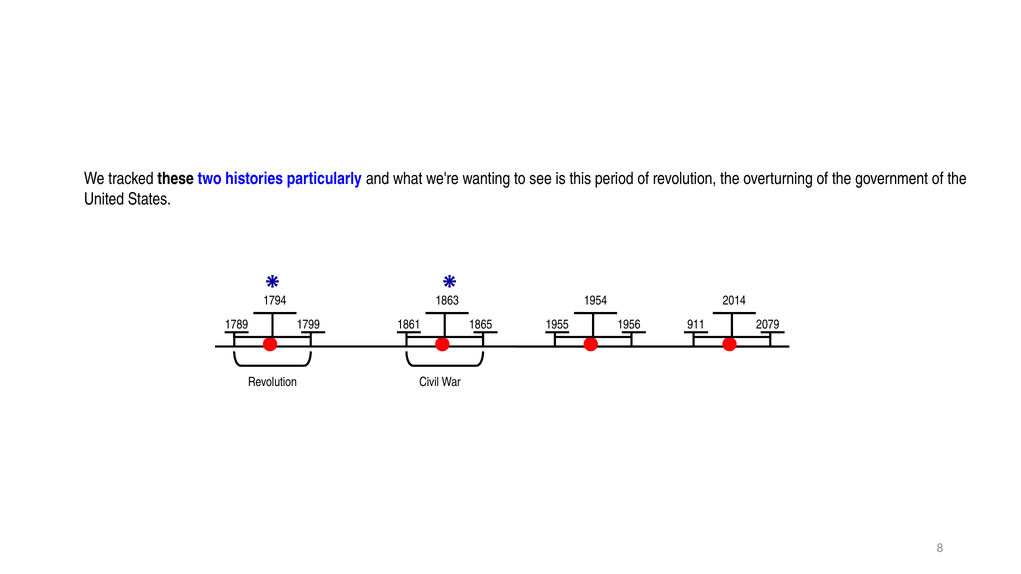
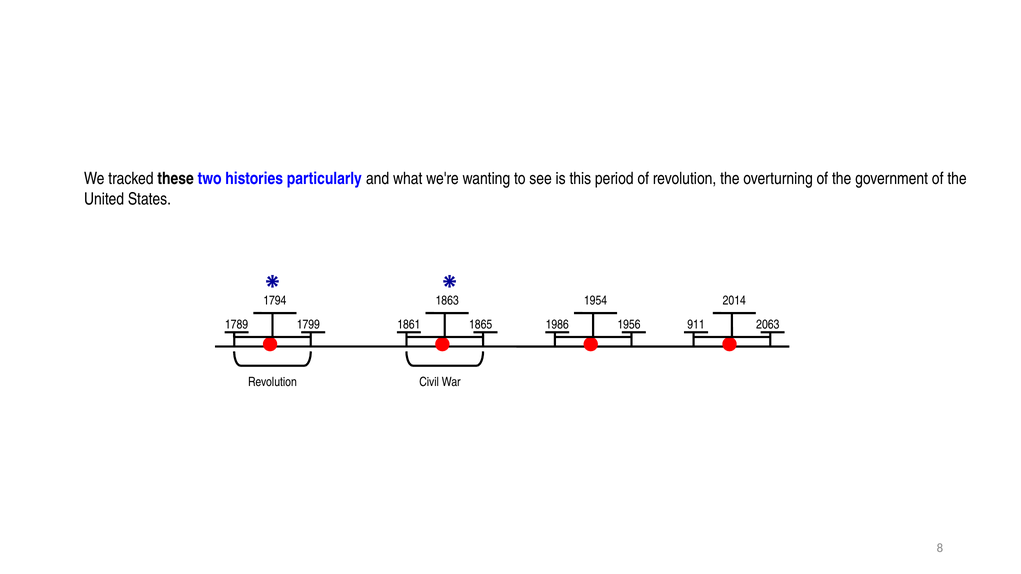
1955: 1955 -> 1986 (557, 325)
2079: 2079 -> 2063 (768, 325)
